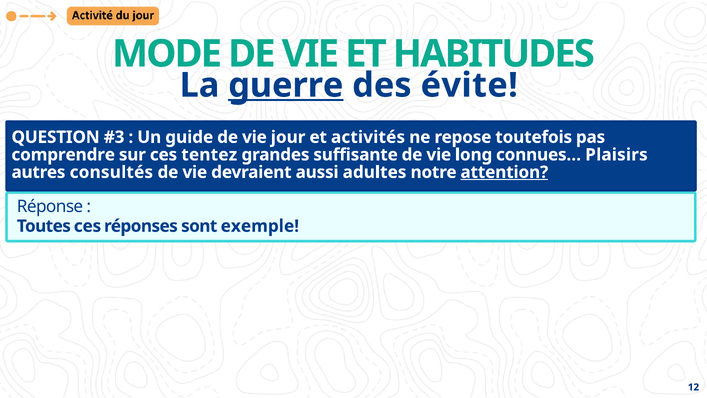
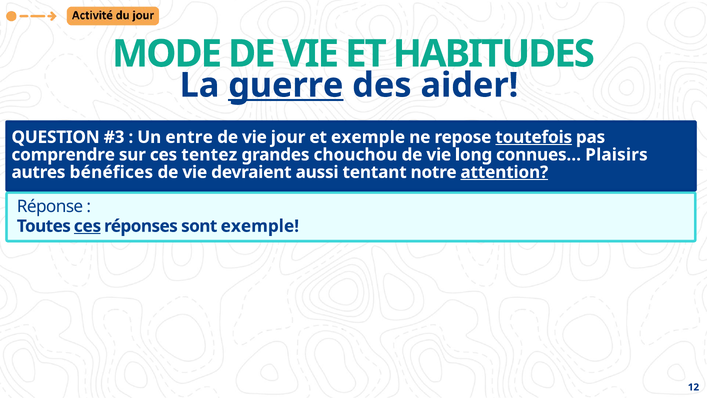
évite: évite -> aider (469, 85)
guide: guide -> entre (189, 137)
et activités: activités -> exemple (368, 137)
toutefois underline: none -> present (534, 137)
suffisante: suffisante -> chouchou (355, 155)
consultés: consultés -> bénéfices (111, 172)
adultes: adultes -> tentant (375, 172)
ces underline: none -> present (87, 226)
